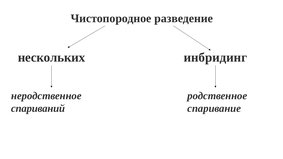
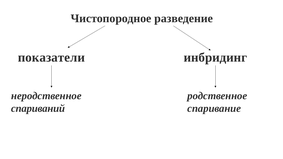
нескольких: нескольких -> показатели (51, 58)
